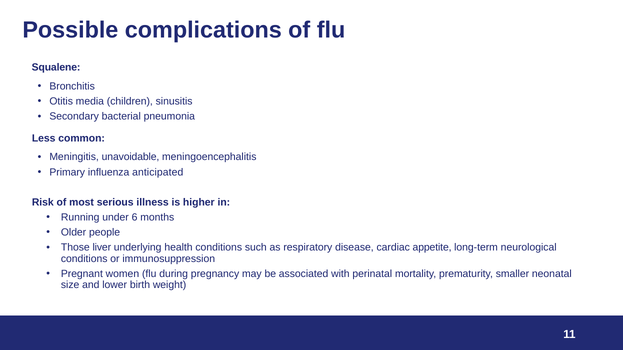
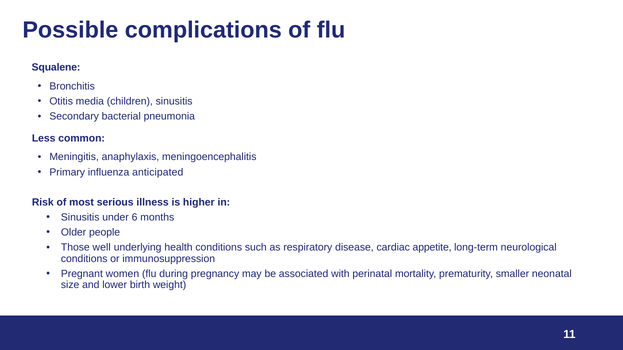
unavoidable: unavoidable -> anaphylaxis (130, 157)
Running: Running -> Sinusitis (80, 218)
liver: liver -> well (102, 248)
